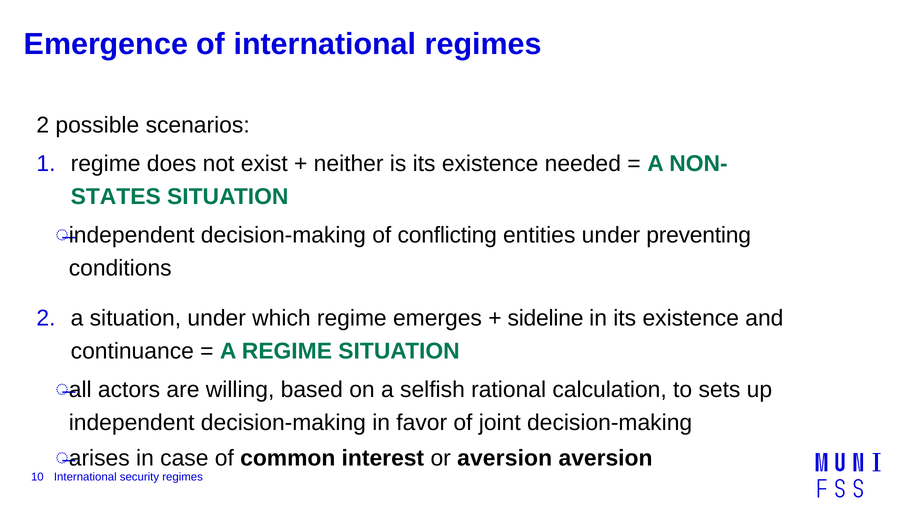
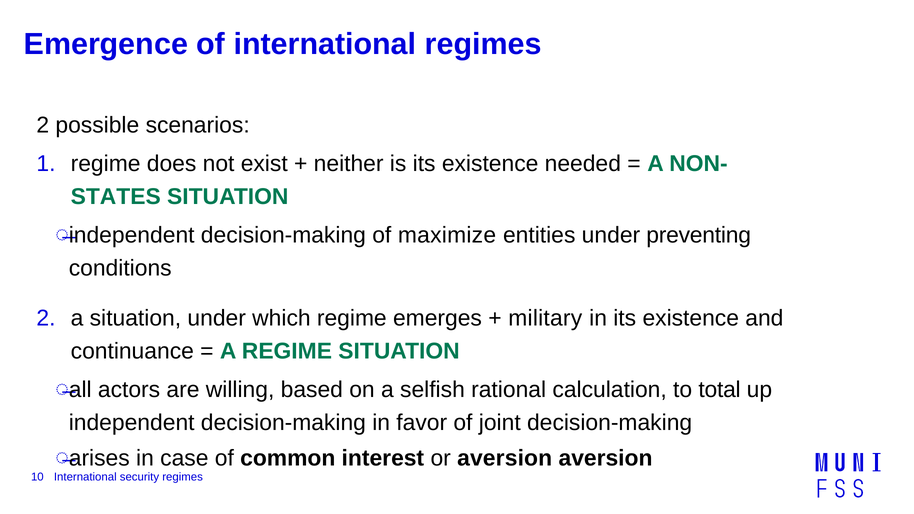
conflicting: conflicting -> maximize (447, 235)
sideline: sideline -> military (545, 318)
sets: sets -> total (720, 390)
